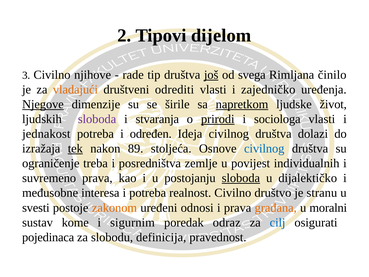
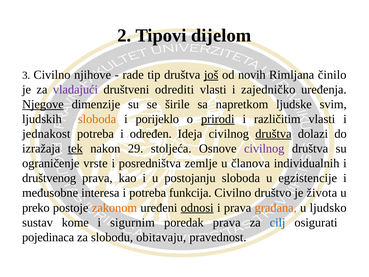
svega: svega -> novih (252, 75)
vladajući colour: orange -> purple (75, 89)
napretkom underline: present -> none (242, 104)
život: život -> svim (333, 104)
sloboda colour: purple -> orange (97, 119)
stvaranja: stvaranja -> porijeklo (157, 119)
sociologa: sociologa -> različitim (277, 119)
društva underline: none -> present (273, 134)
89: 89 -> 29 (136, 148)
civilnog colour: blue -> purple (264, 148)
treba: treba -> vrste (95, 163)
povijest: povijest -> članova (251, 163)
suvremeno: suvremeno -> društvenog (49, 178)
sloboda underline: present -> none (241, 178)
dijalektičko: dijalektičko -> egzistencije (308, 178)
realnost: realnost -> funkcija (190, 193)
stranu: stranu -> života (322, 193)
svesti: svesti -> preko (36, 208)
odnosi underline: none -> present (197, 208)
moralni: moralni -> ljudsko (328, 208)
poredak odraz: odraz -> prava (227, 222)
definicija: definicija -> obitavaju (161, 237)
